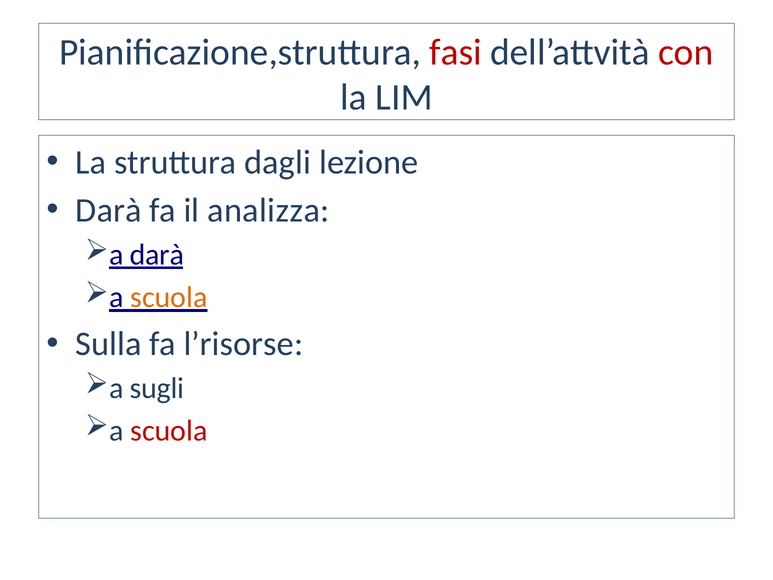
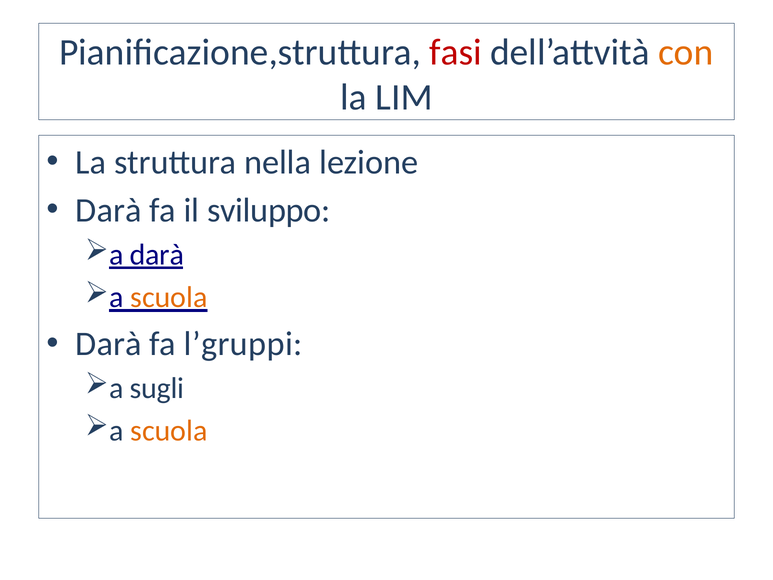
con colour: red -> orange (686, 52)
dagli: dagli -> nella (278, 162)
analizza: analizza -> sviluppo (269, 210)
Sulla: Sulla -> Darà (108, 344)
l’risorse: l’risorse -> l’gruppi (243, 344)
scuola colour: red -> orange (169, 430)
